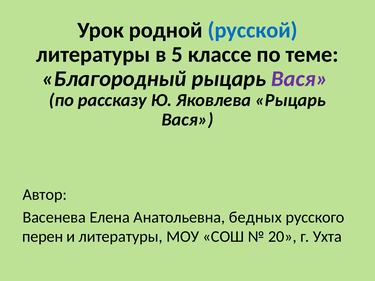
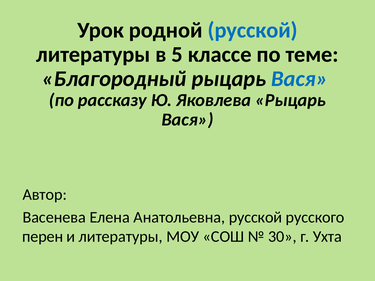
Вася colour: purple -> blue (300, 79)
Анатольевна бедных: бедных -> русской (256, 217)
20: 20 -> 30 (282, 237)
